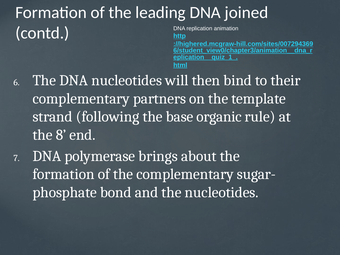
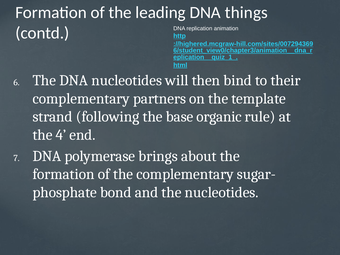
joined: joined -> things (246, 13)
8: 8 -> 4 (61, 135)
